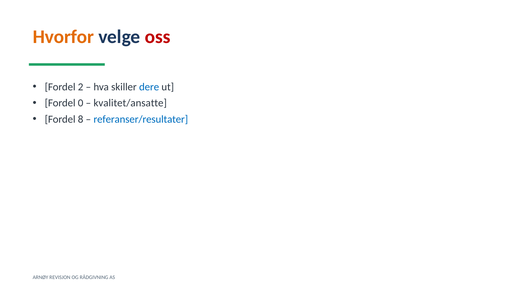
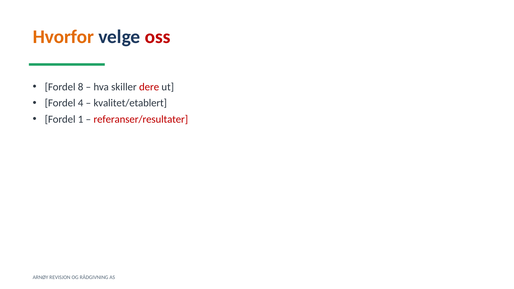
2: 2 -> 8 (81, 87)
dere colour: blue -> red (149, 87)
0: 0 -> 4 (81, 103)
kvalitet/ansatte: kvalitet/ansatte -> kvalitet/etablert (130, 103)
8: 8 -> 1 (81, 119)
referanser/resultater colour: blue -> red (141, 119)
